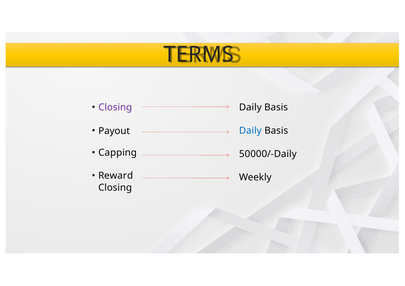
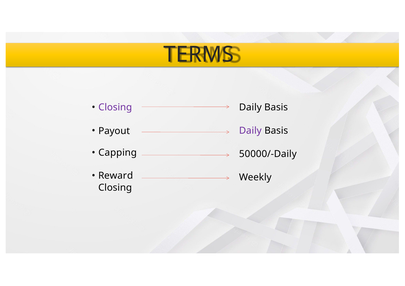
Daily colour: blue -> purple (250, 131)
